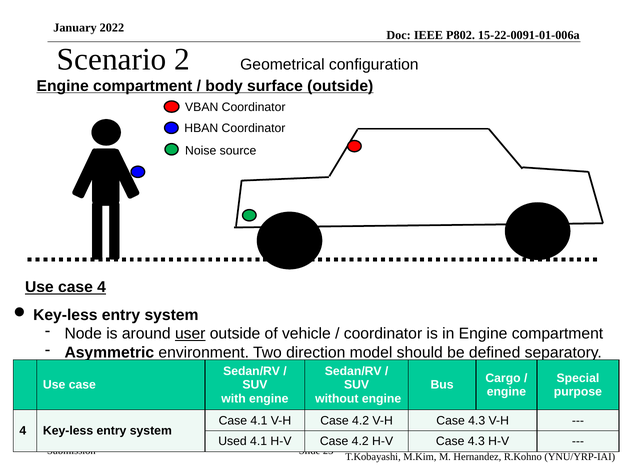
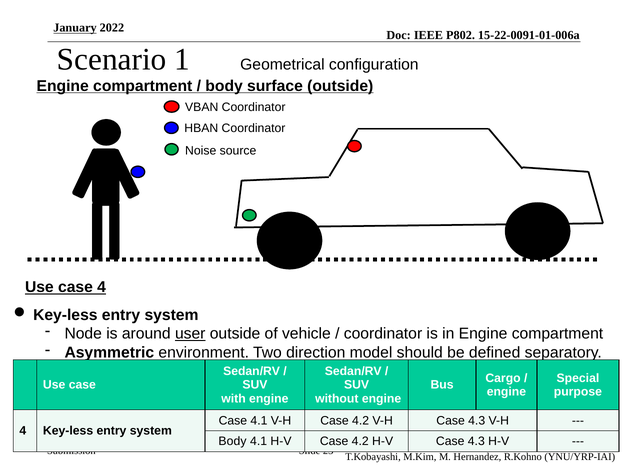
January underline: none -> present (75, 28)
2: 2 -> 1 (182, 60)
Used: Used -> Body (232, 442)
